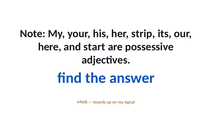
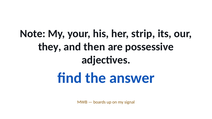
here: here -> they (50, 47)
start: start -> then (94, 47)
